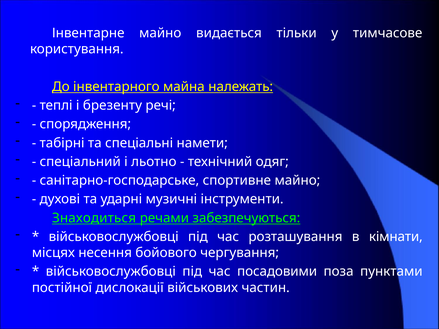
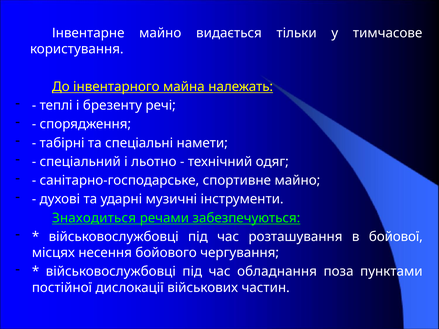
кімнати: кімнати -> бойової (396, 237)
посадовими: посадовими -> обладнання (277, 272)
